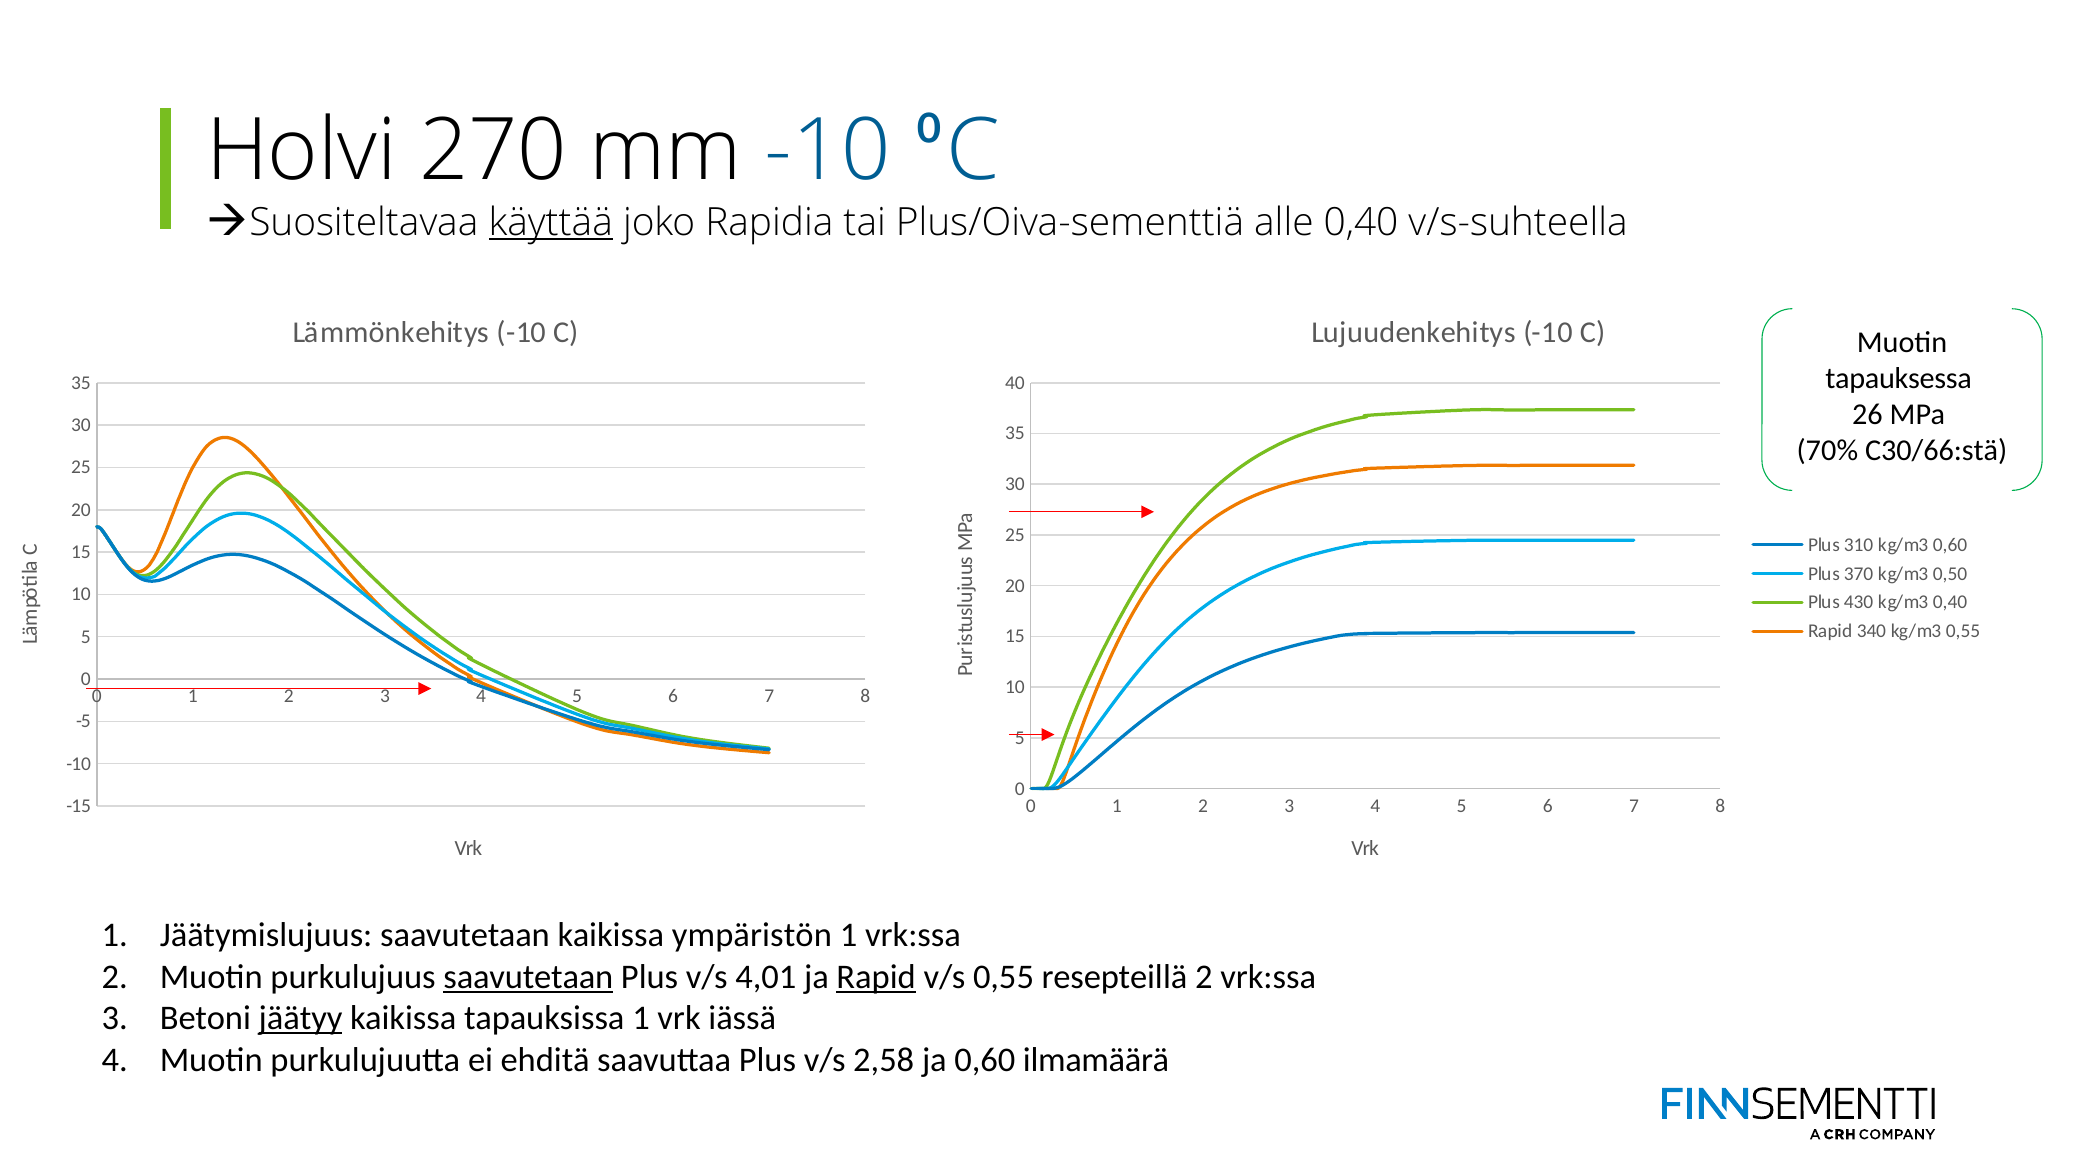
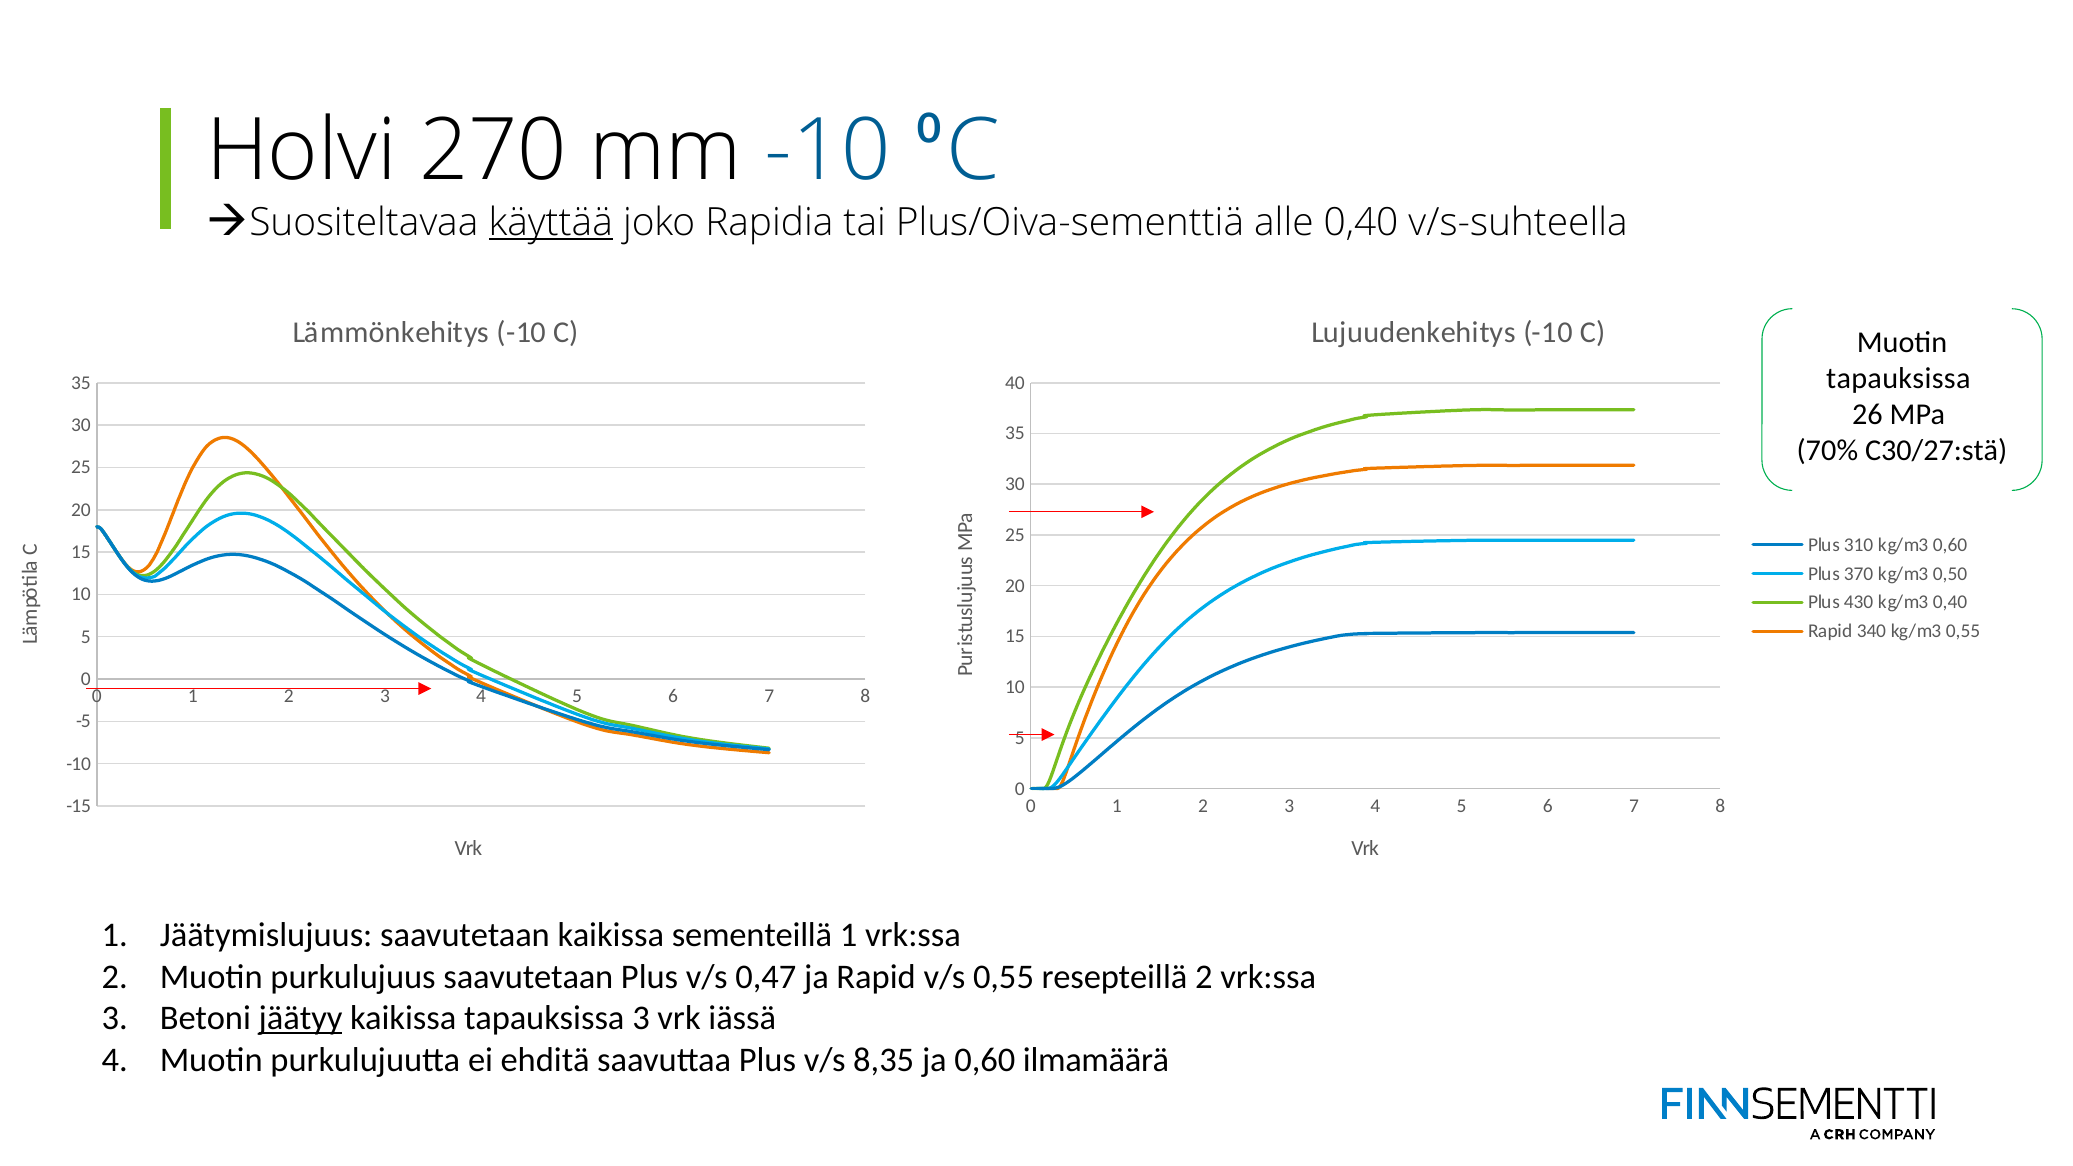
tapauksessa: tapauksessa -> tapauksissa (1898, 378)
C30/66:stä: C30/66:stä -> C30/27:stä (1936, 451)
ympäristön: ympäristön -> sementeillä (752, 936)
saavutetaan underline: present -> none (528, 977)
4,01: 4,01 -> 0,47 (766, 977)
Rapid underline: present -> none (876, 977)
tapauksissa 1: 1 -> 3 (641, 1019)
2,58: 2,58 -> 8,35 (884, 1060)
